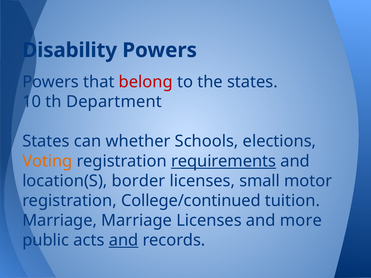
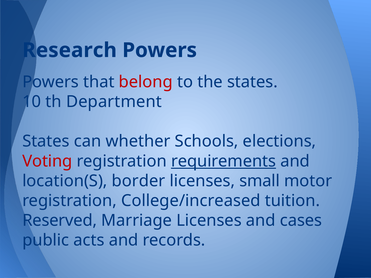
Disability: Disability -> Research (70, 50)
Voting colour: orange -> red (47, 161)
College/continued: College/continued -> College/increased (191, 201)
Marriage: Marriage -> Reserved (60, 221)
more: more -> cases (301, 221)
and underline: present -> none (124, 240)
